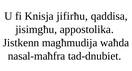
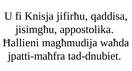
Jistkenn: Jistkenn -> Ħallieni (21, 43)
nasal-maħfra: nasal-maħfra -> jpatti-maħfra (37, 56)
